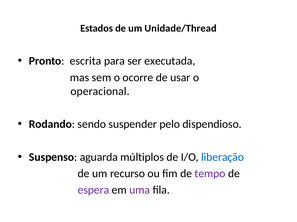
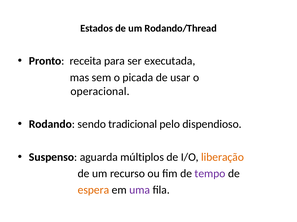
Unidade/Thread: Unidade/Thread -> Rodando/Thread (181, 28)
escrita: escrita -> receita (86, 61)
ocorre: ocorre -> picada (138, 78)
suspender: suspender -> tradicional (133, 125)
liberação colour: blue -> orange (223, 158)
espera colour: purple -> orange (93, 191)
